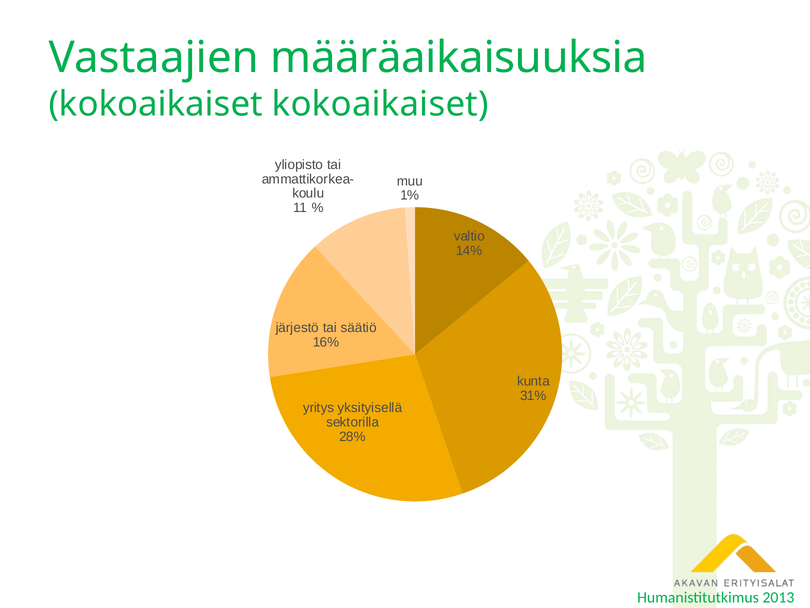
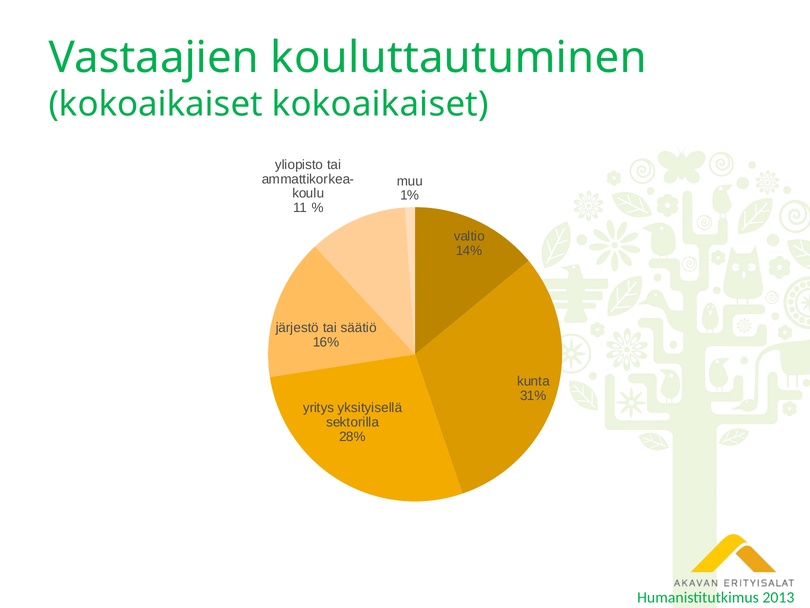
määräaikaisuuksia: määräaikaisuuksia -> kouluttautuminen (459, 58)
